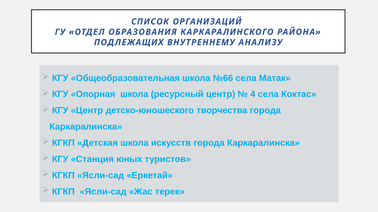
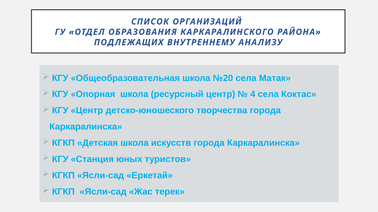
№66: №66 -> №20 (223, 78)
